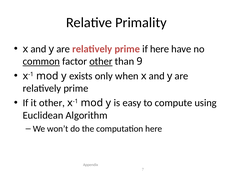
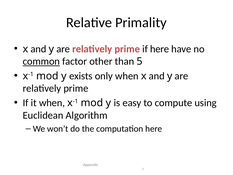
other underline: present -> none (101, 61)
9: 9 -> 5 (140, 61)
it other: other -> when (52, 103)
